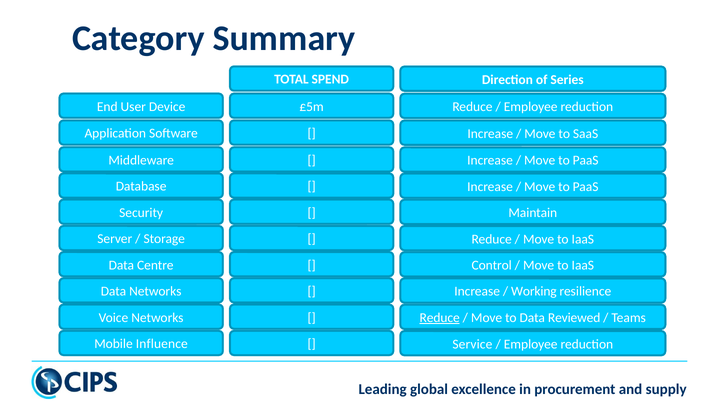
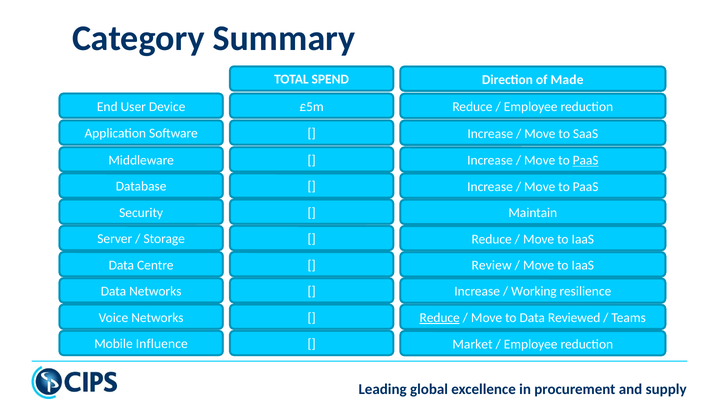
Series: Series -> Made (567, 80)
PaaS underline: none -> present (586, 160)
Control: Control -> Review (492, 265)
Service: Service -> Market (472, 344)
